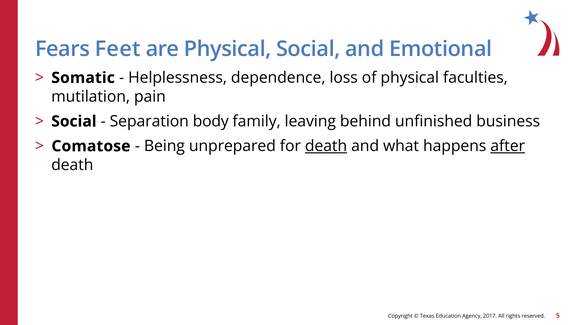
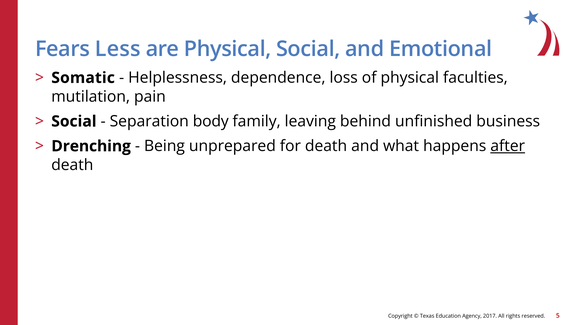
Feet: Feet -> Less (118, 49)
Comatose: Comatose -> Drenching (91, 146)
death underline: present -> none (326, 146)
